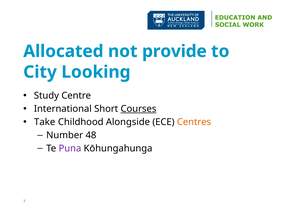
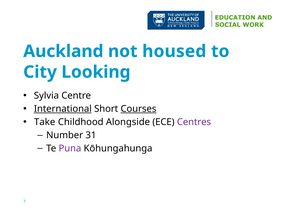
Allocated: Allocated -> Auckland (63, 51)
provide: provide -> housed (174, 51)
Study: Study -> Sylvia (46, 96)
International underline: none -> present (63, 109)
Centres colour: orange -> purple (194, 122)
48: 48 -> 31 (91, 135)
